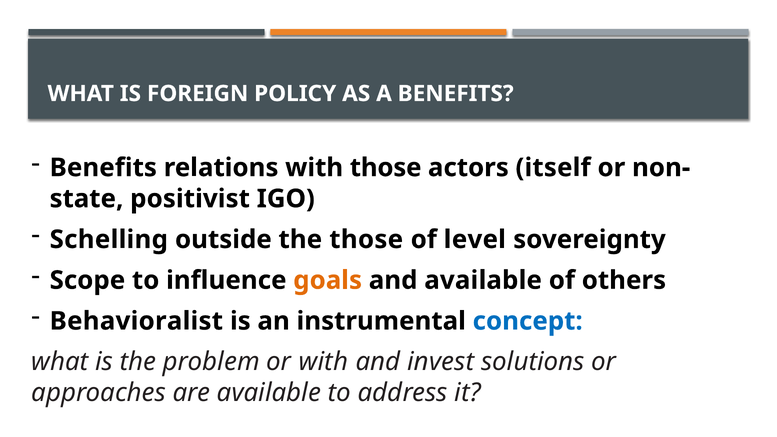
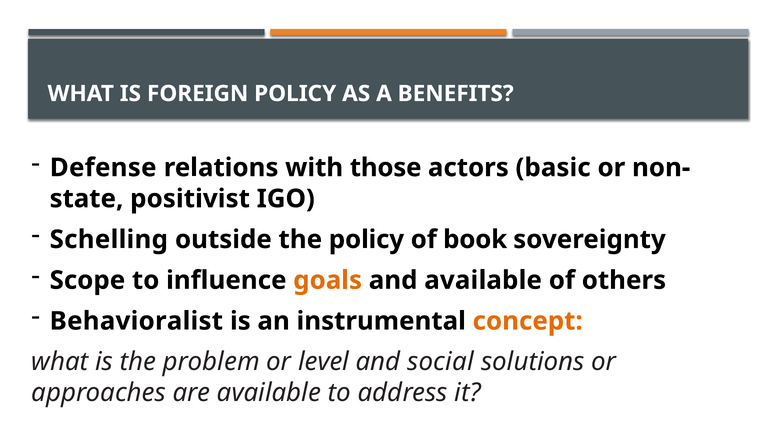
Benefits: Benefits -> Defense (103, 168)
itself: itself -> basic (553, 168)
the those: those -> policy (366, 240)
level: level -> book (475, 240)
concept colour: blue -> orange (528, 321)
or with: with -> level (324, 362)
invest: invest -> social (441, 362)
